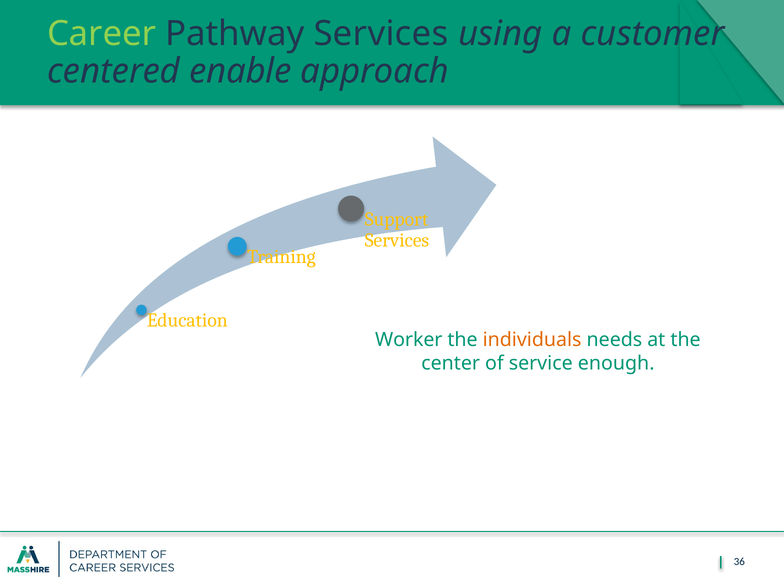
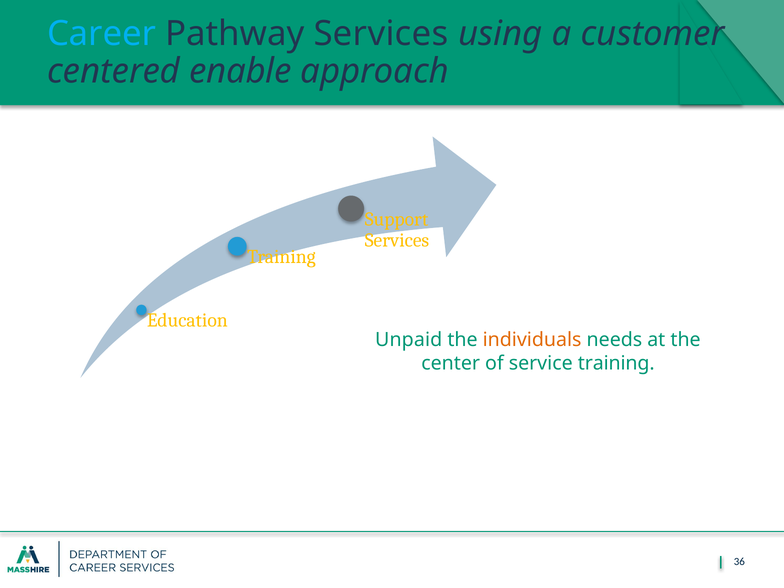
Career colour: light green -> light blue (102, 34)
Worker: Worker -> Unpaid (409, 340)
service enough: enough -> training (616, 363)
